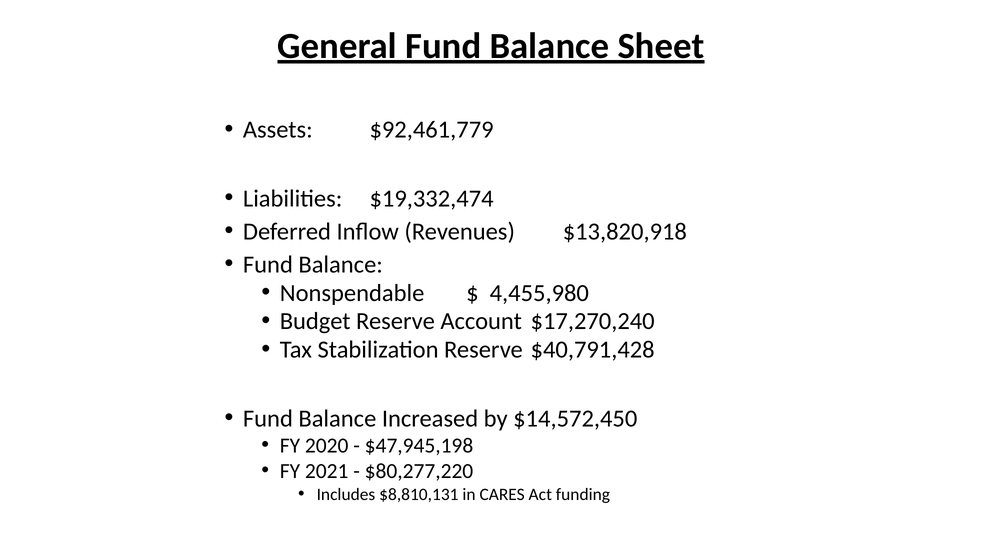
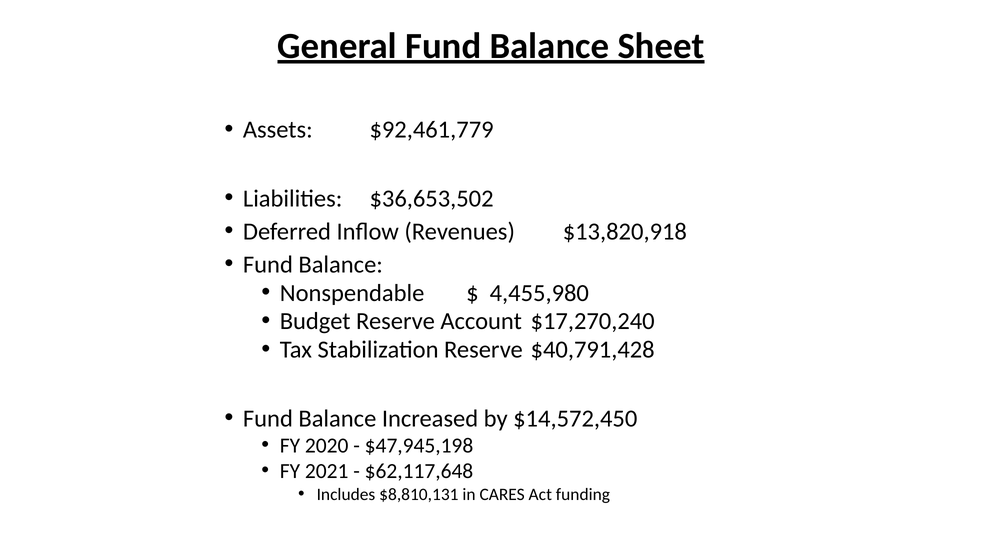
$19,332,474: $19,332,474 -> $36,653,502 (432, 199)
$80,277,220: $80,277,220 -> $62,117,648 (419, 471)
